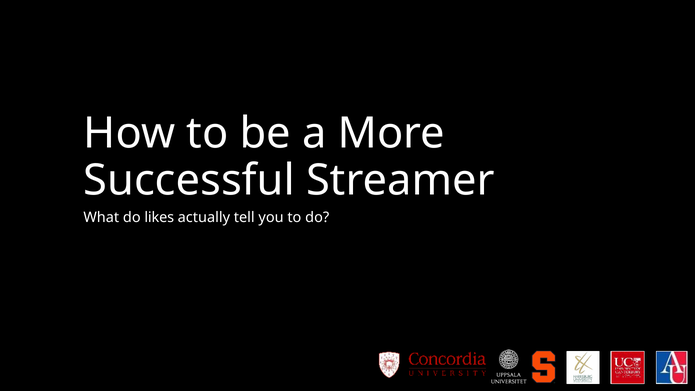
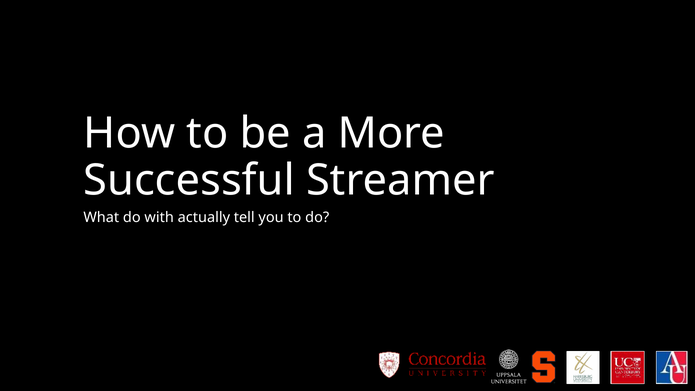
likes: likes -> with (159, 217)
